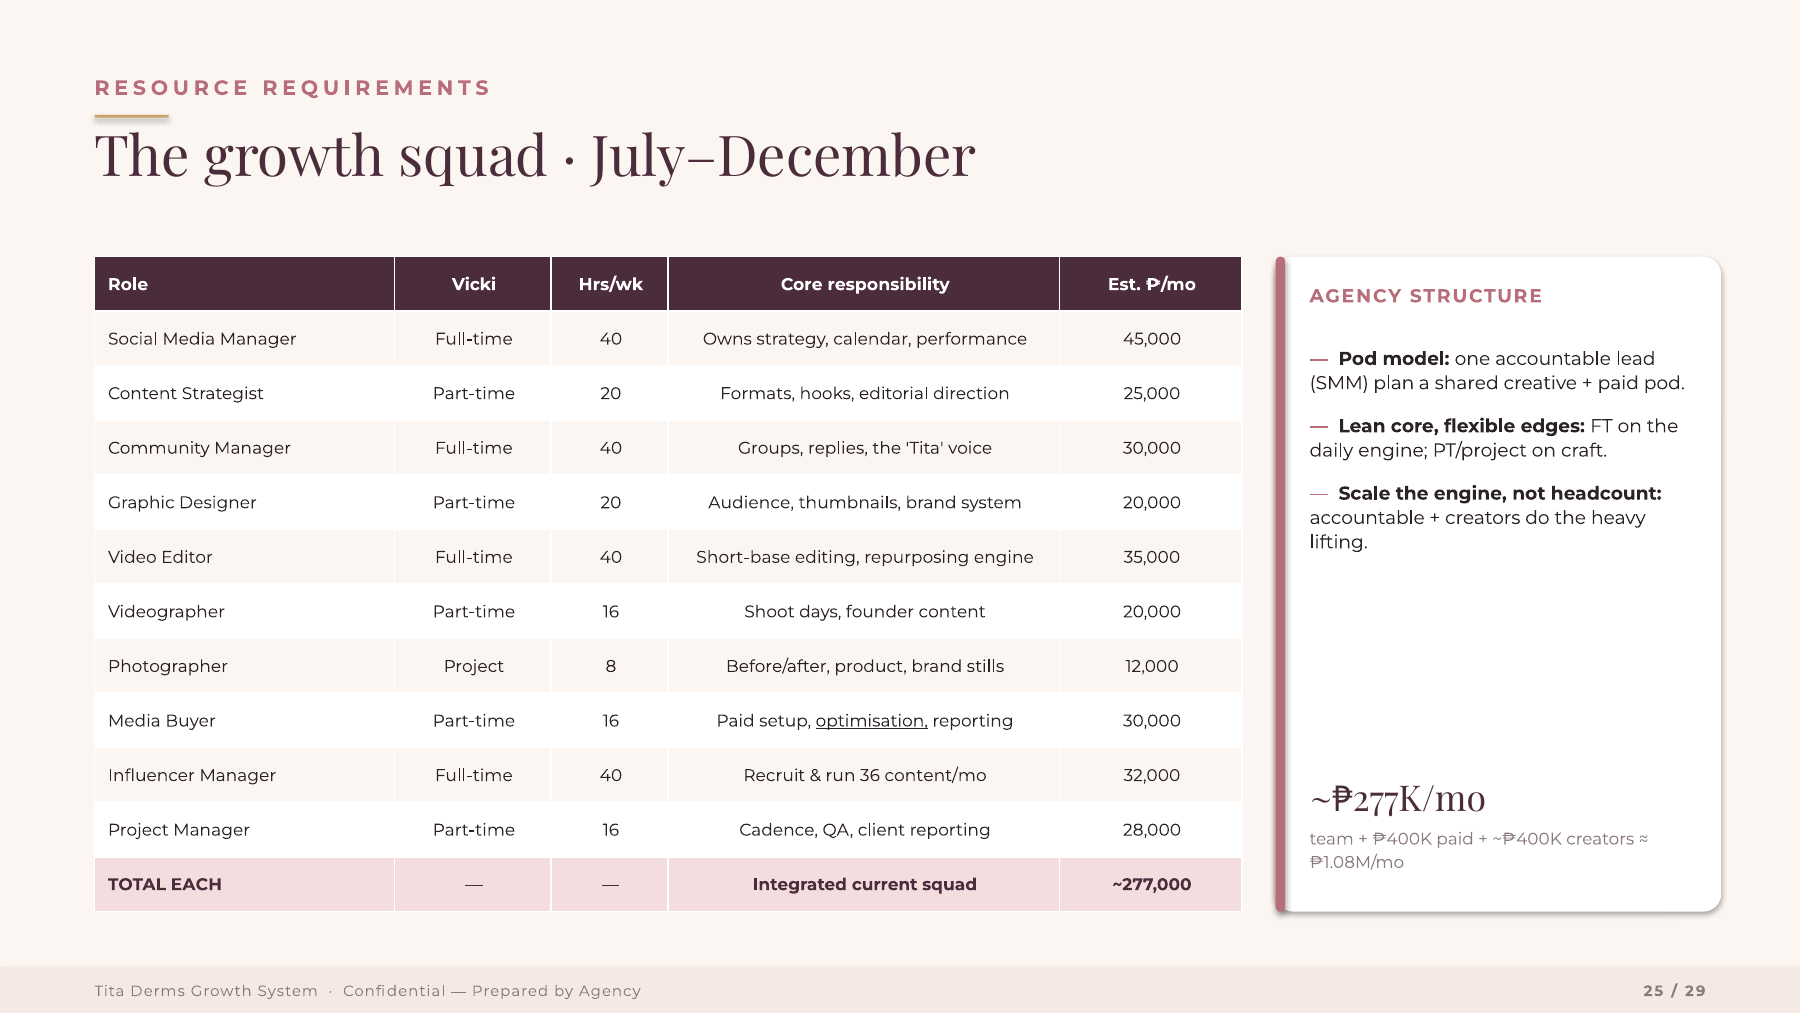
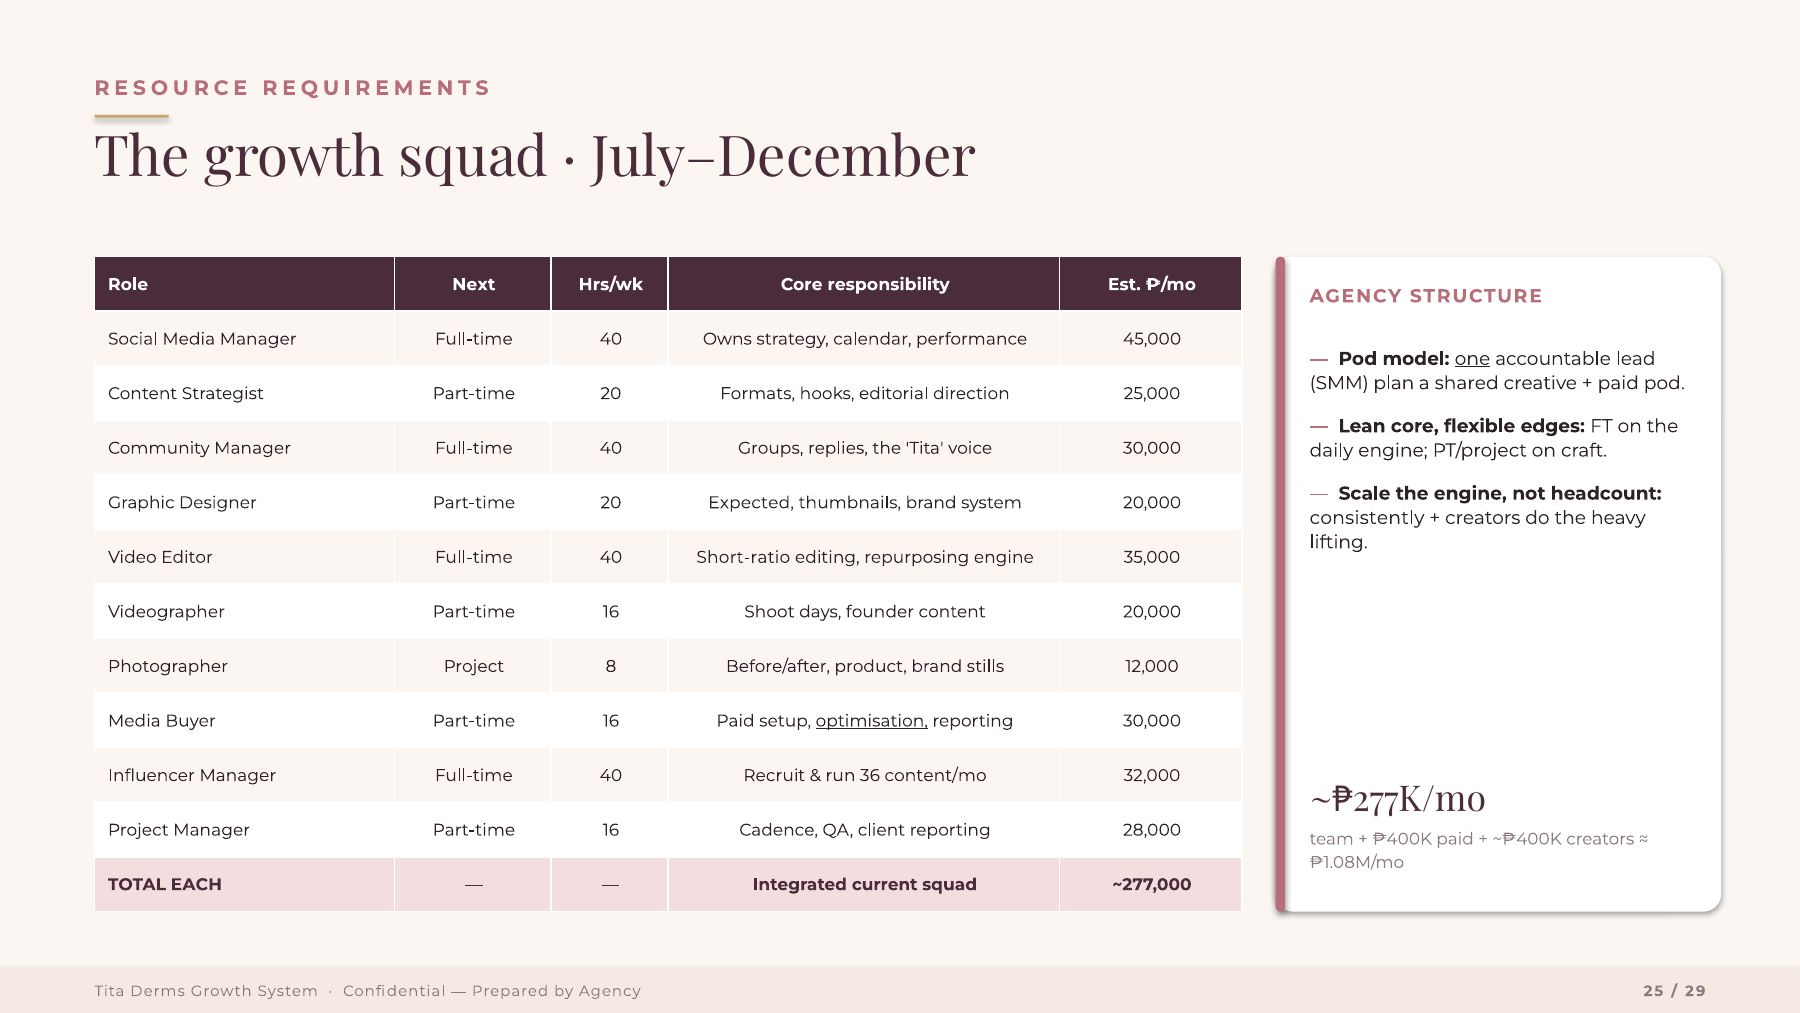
Vicki: Vicki -> Next (474, 284)
one underline: none -> present (1472, 359)
Audience: Audience -> Expected (751, 502)
accountable: accountable -> consistently (1367, 518)
Short-base: Short-base -> Short-ratio (743, 557)
